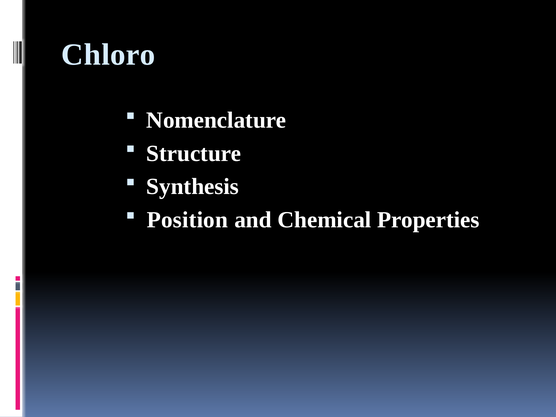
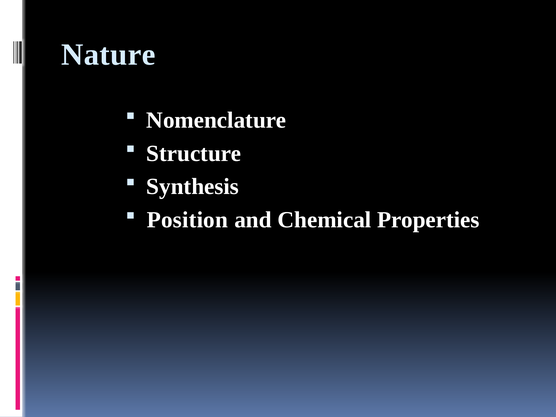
Chloro: Chloro -> Nature (108, 55)
